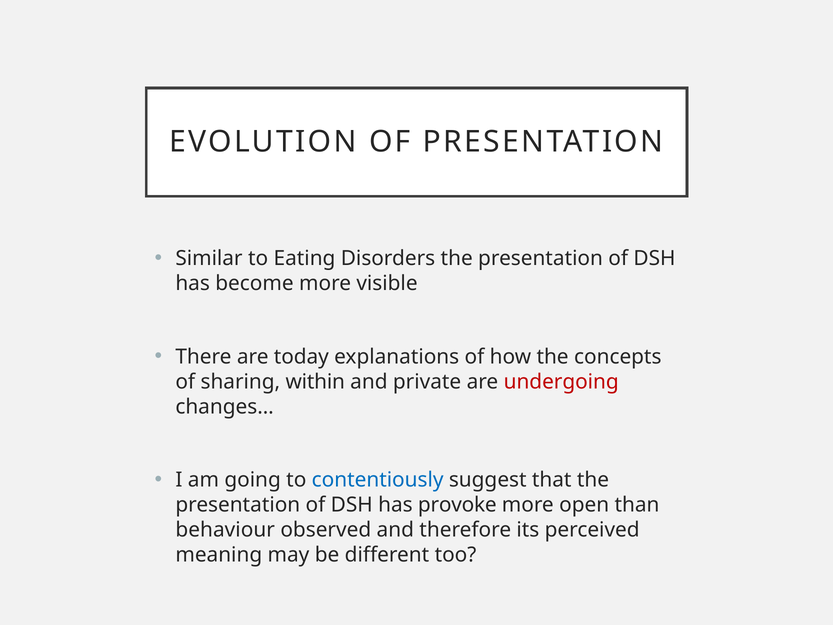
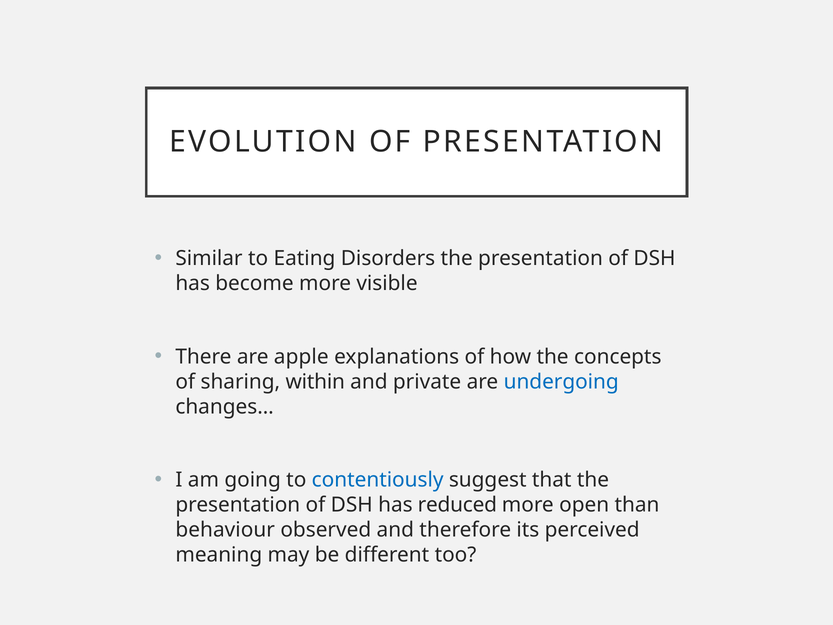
today: today -> apple (301, 357)
undergoing colour: red -> blue (561, 382)
provoke: provoke -> reduced (457, 505)
